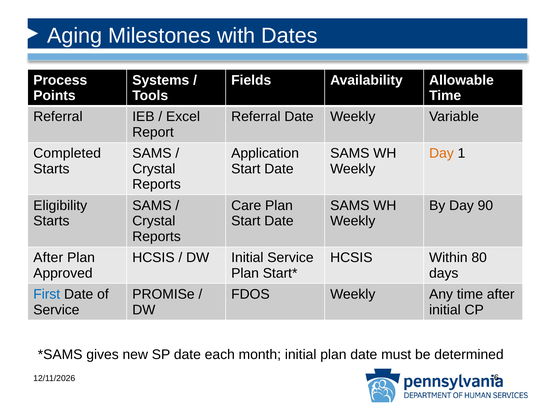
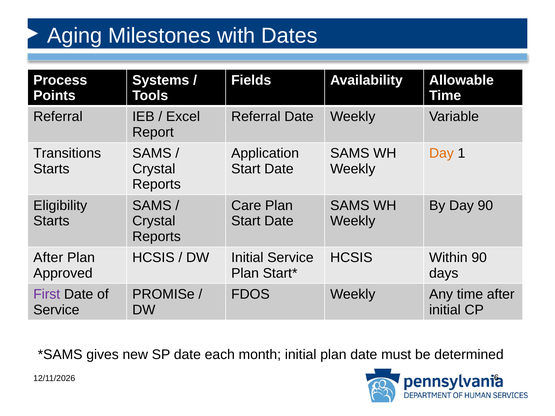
Completed: Completed -> Transitions (67, 153)
Within 80: 80 -> 90 (479, 258)
First colour: blue -> purple (47, 294)
